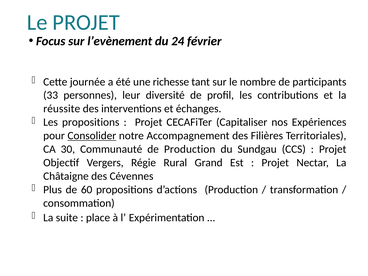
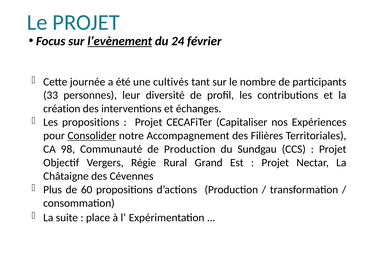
l’evènement underline: none -> present (120, 41)
richesse: richesse -> cultivés (171, 82)
réussite: réussite -> création (62, 109)
30: 30 -> 98 (68, 149)
